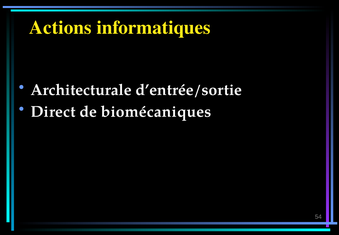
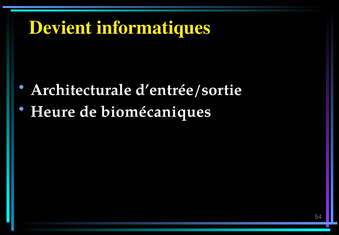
Actions: Actions -> Devient (61, 27)
Direct: Direct -> Heure (53, 112)
